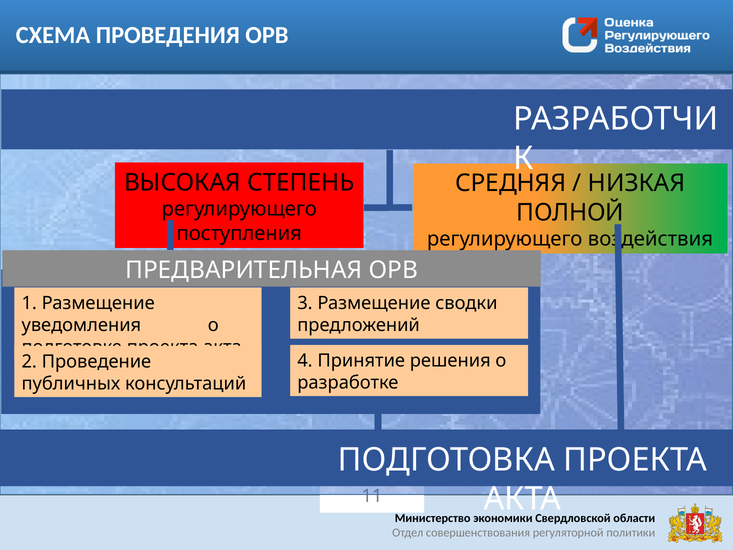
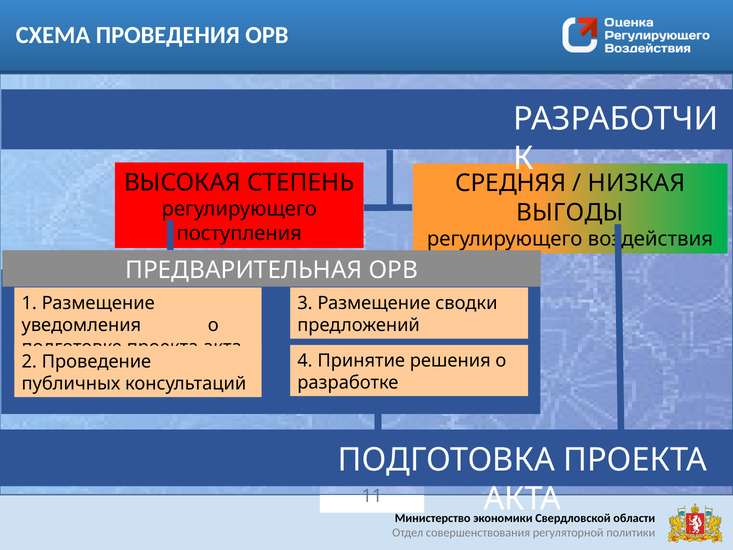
ПОЛНОЙ: ПОЛНОЙ -> ВЫГОДЫ (570, 213)
